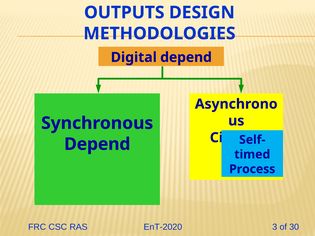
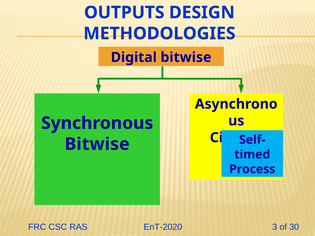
Digital depend: depend -> bitwise (186, 57)
Depend: Depend -> Bitwise (97, 144)
